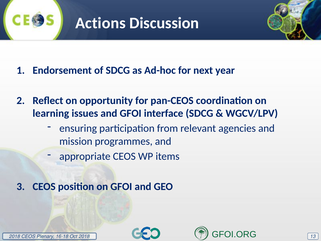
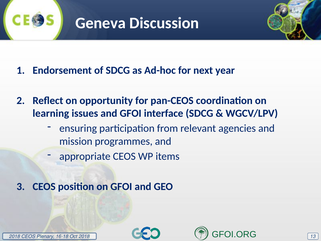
Actions: Actions -> Geneva (101, 23)
